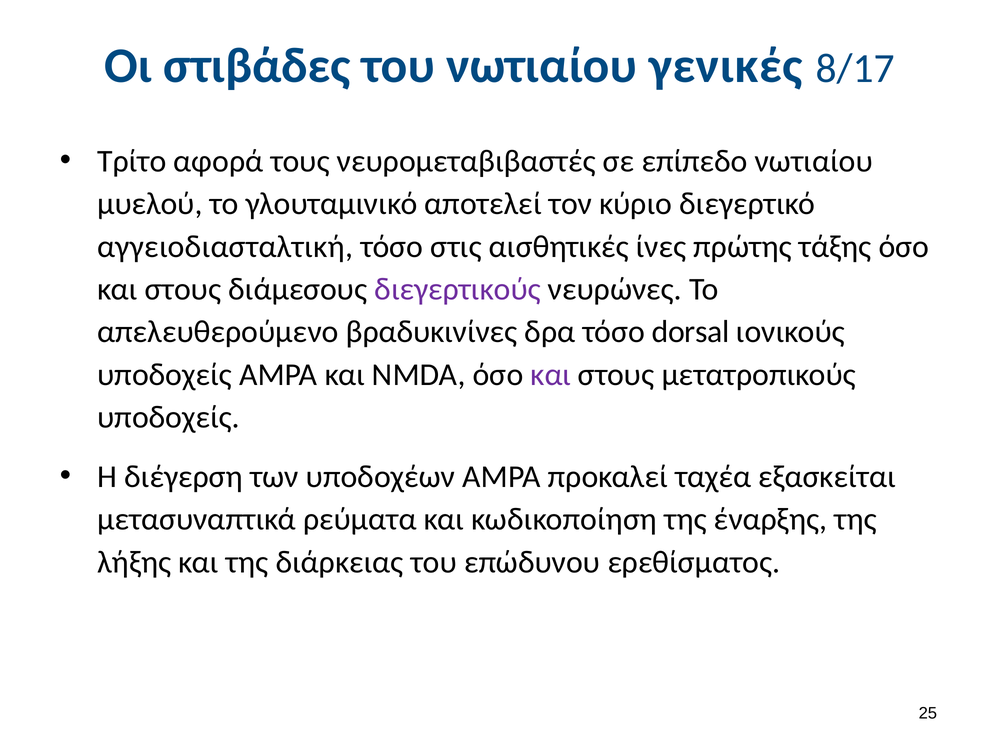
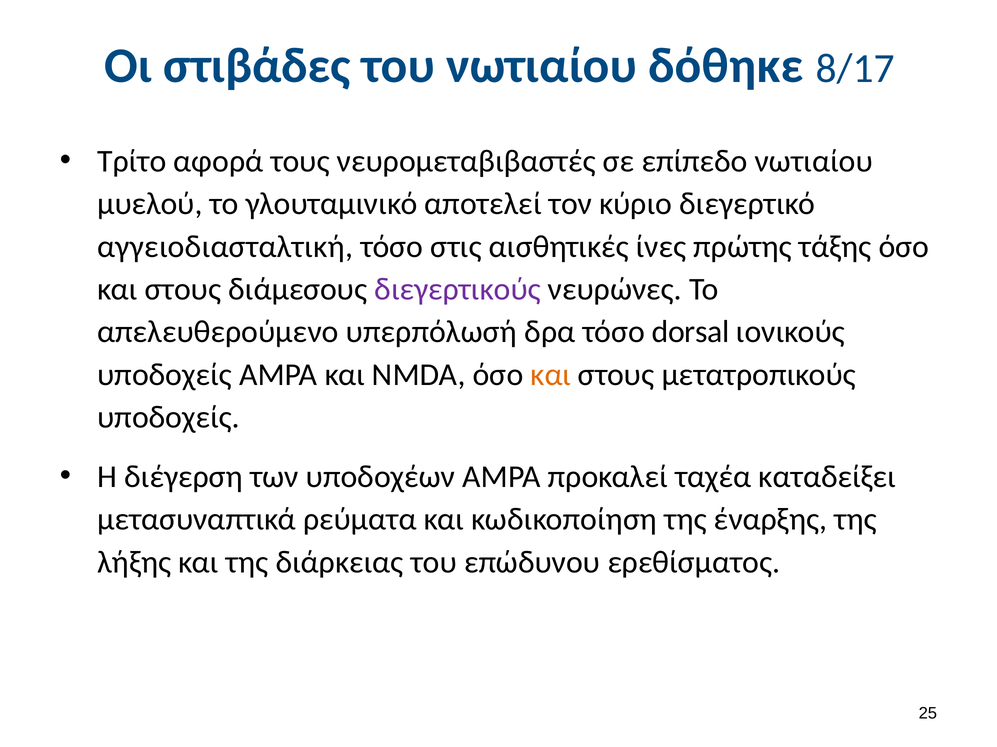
γενικές: γενικές -> δόθηκε (726, 66)
βραδυκινίνες: βραδυκινίνες -> υπερπόλωσή (431, 332)
και colour: purple -> orange (551, 375)
εξασκείται: εξασκείται -> καταδείξει (827, 477)
